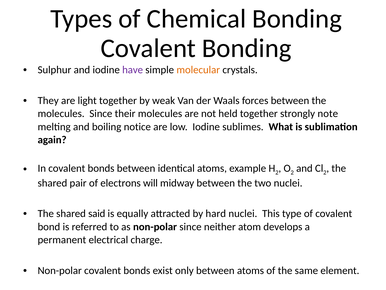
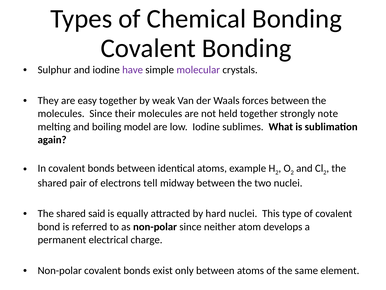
molecular colour: orange -> purple (198, 70)
light: light -> easy (87, 100)
notice: notice -> model (137, 127)
will: will -> tell (150, 183)
